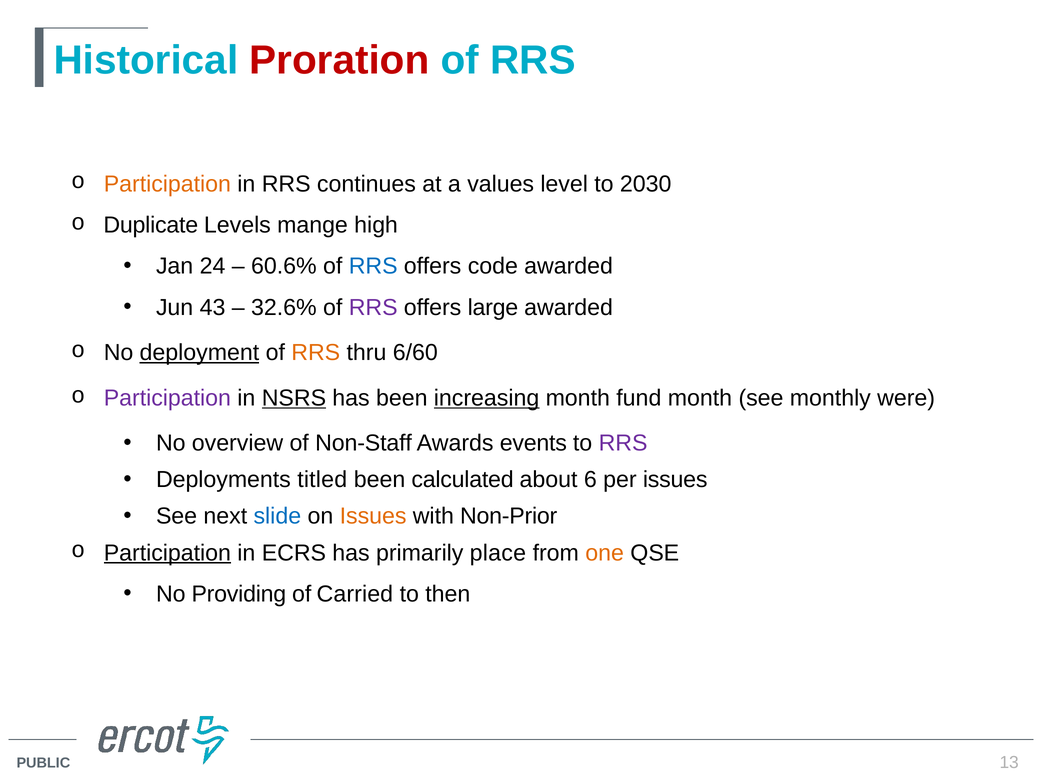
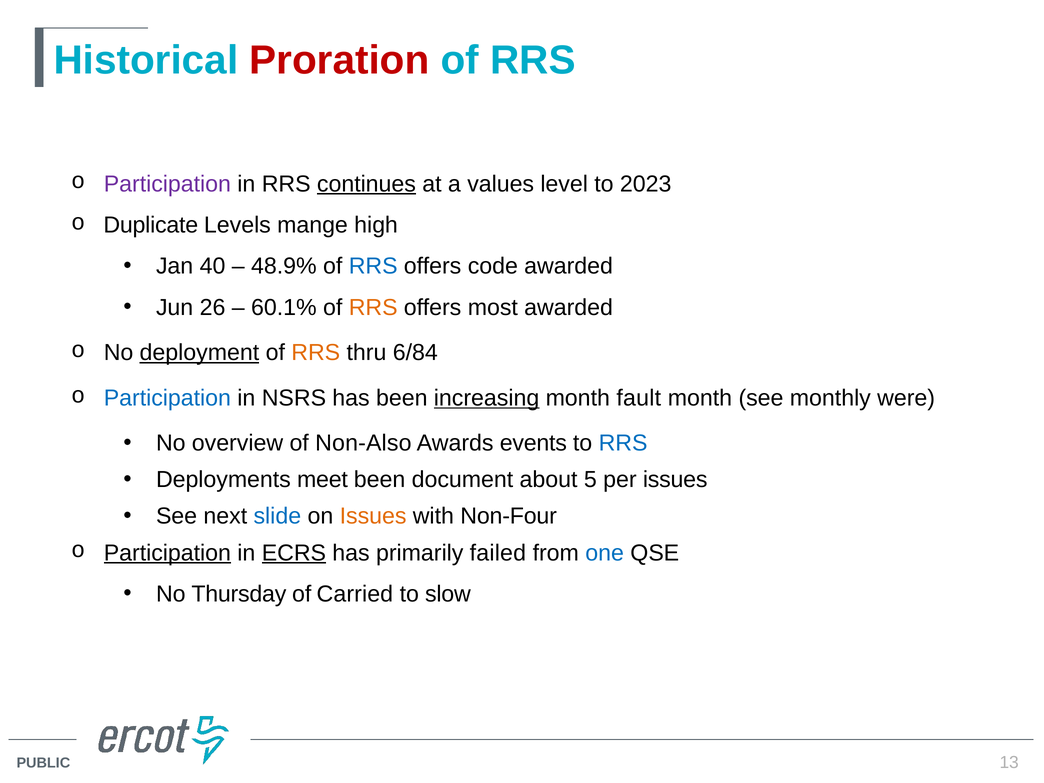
Participation colour: orange -> purple (167, 184)
continues underline: none -> present (366, 184)
2030: 2030 -> 2023 (646, 184)
24: 24 -> 40 (213, 266)
60.6%: 60.6% -> 48.9% (284, 266)
43: 43 -> 26 (213, 307)
32.6%: 32.6% -> 60.1% (284, 307)
RRS colour: purple -> orange (373, 307)
large: large -> most (493, 307)
6/60: 6/60 -> 6/84 (415, 353)
Participation colour: purple -> blue (167, 398)
NSRS underline: present -> none (294, 398)
fund: fund -> fault (639, 398)
Non-Staff: Non-Staff -> Non-Also (363, 443)
RRS colour: purple -> blue (623, 443)
titled: titled -> meet (322, 480)
calculated: calculated -> document (462, 480)
6: 6 -> 5 (590, 480)
Non-Prior: Non-Prior -> Non-Four (509, 516)
ECRS underline: none -> present (294, 553)
place: place -> failed (498, 553)
one colour: orange -> blue (605, 553)
Providing: Providing -> Thursday (239, 594)
then: then -> slow (448, 594)
